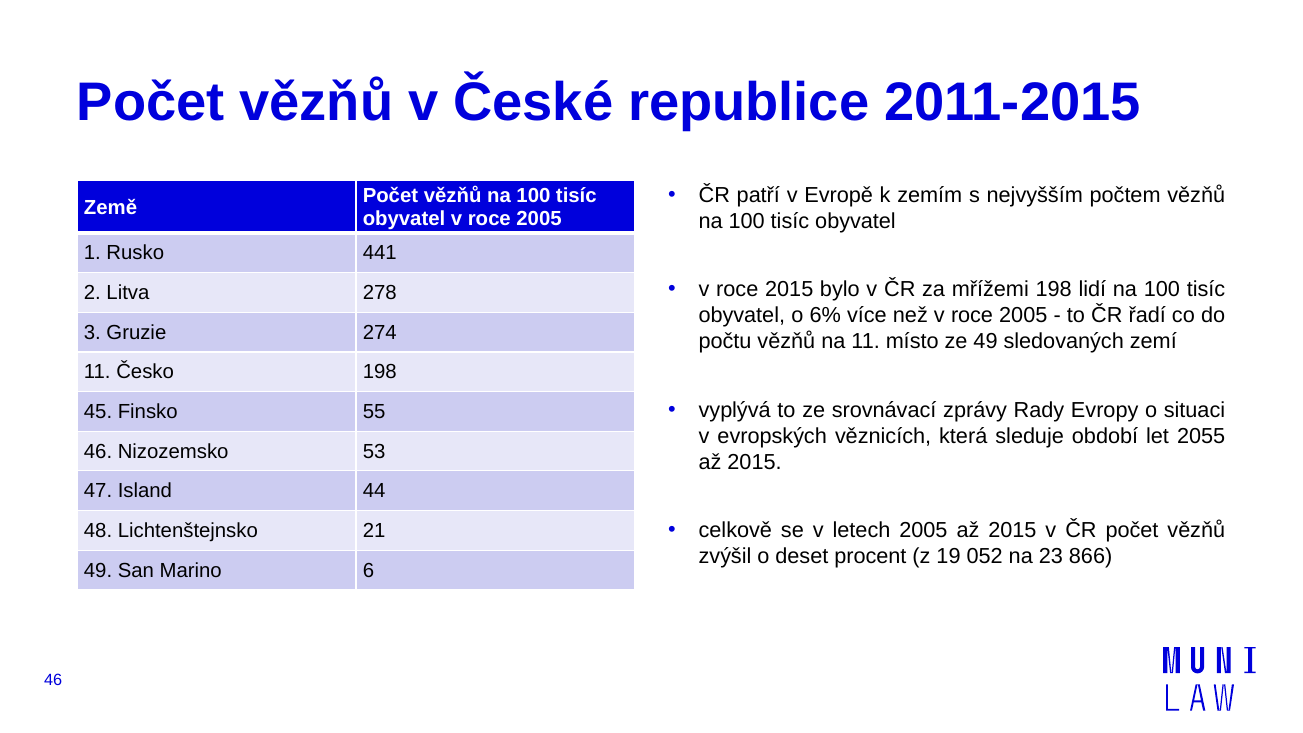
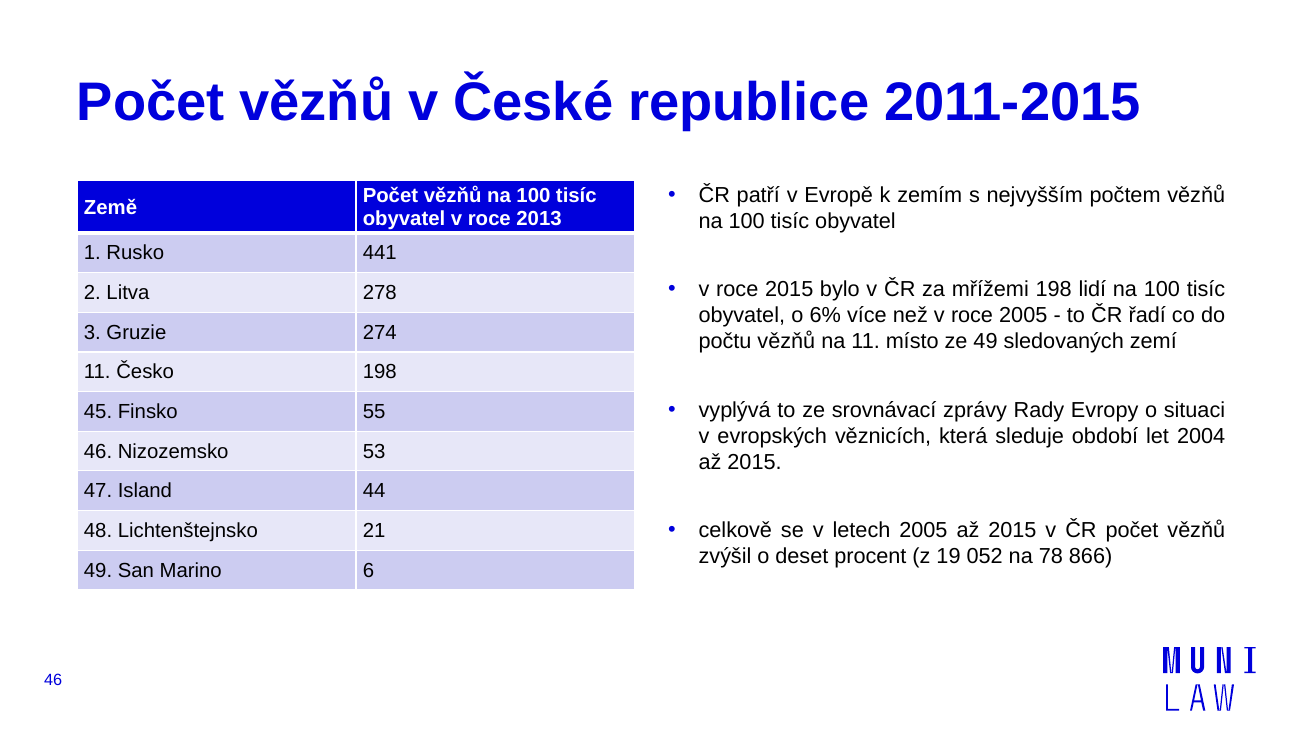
obyvatel v roce 2005: 2005 -> 2013 (539, 219)
2055: 2055 -> 2004 (1201, 436)
23: 23 -> 78 (1051, 557)
